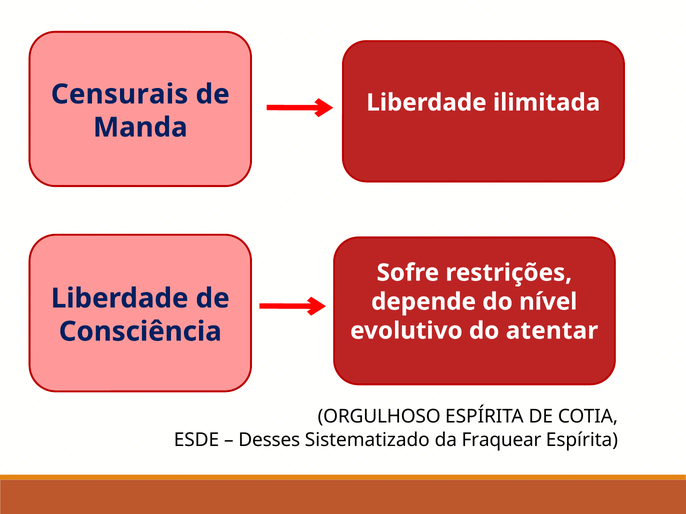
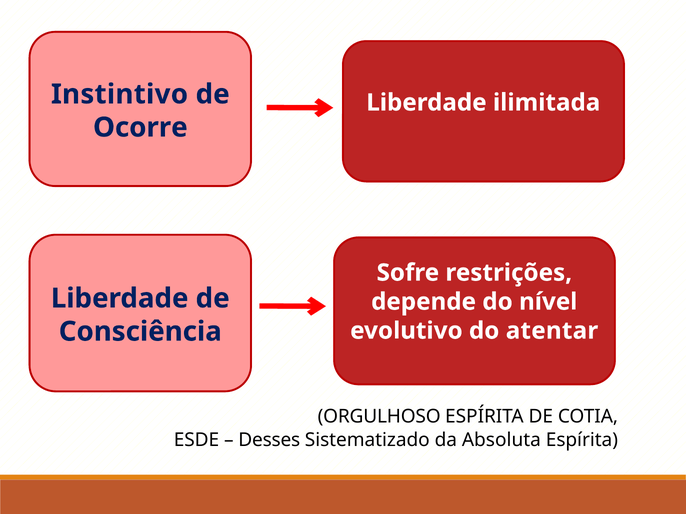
Censurais: Censurais -> Instintivo (120, 94)
Manda: Manda -> Ocorre (140, 128)
Fraquear: Fraquear -> Absoluta (501, 440)
